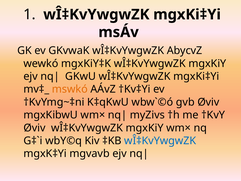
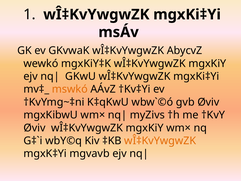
wÎ‡KvYwgwZK colour: blue -> orange (160, 141)
